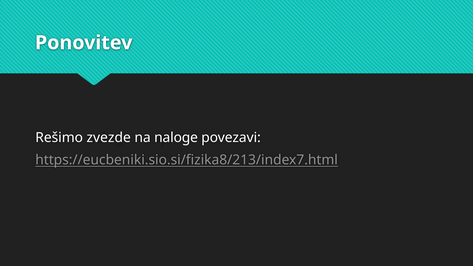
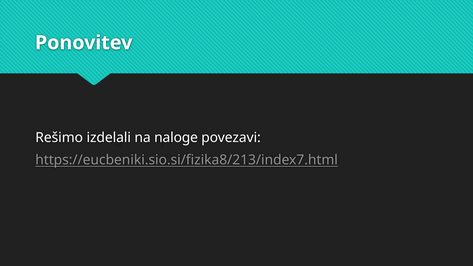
zvezde: zvezde -> izdelali (109, 138)
